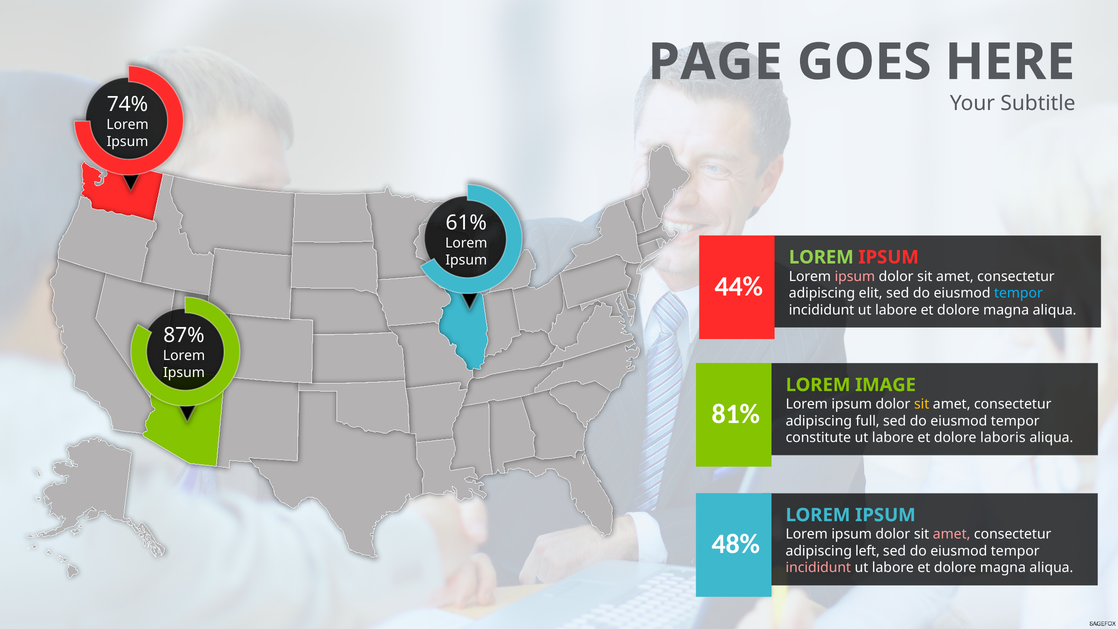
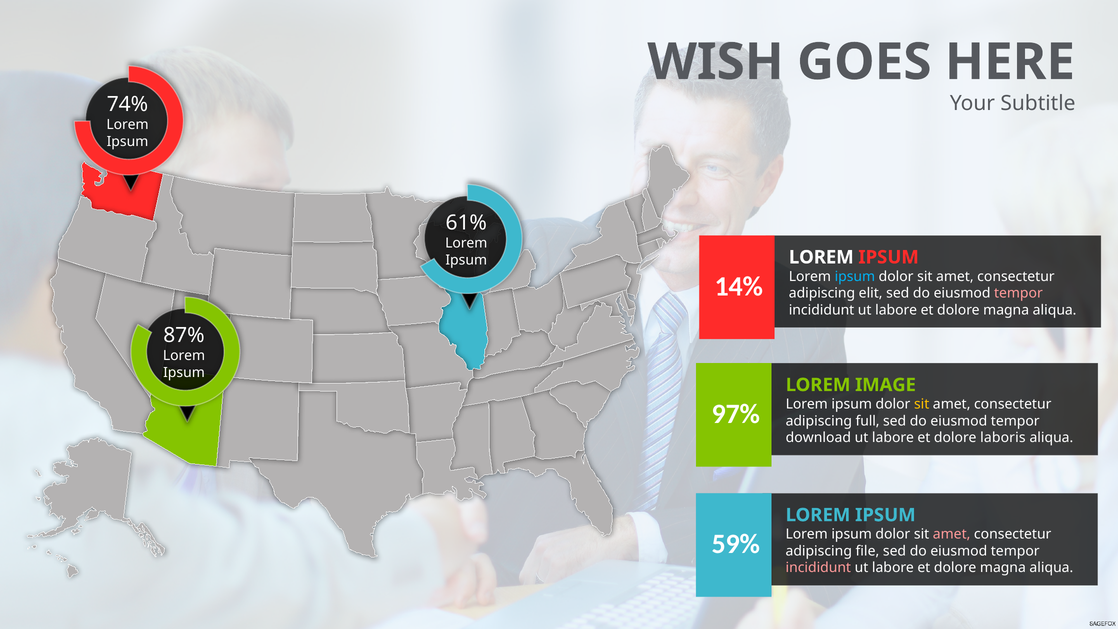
PAGE: PAGE -> WISH (716, 62)
LOREM colour: light green -> white (821, 257)
ipsum colour: pink -> light blue (855, 276)
44%: 44% -> 14% (739, 286)
tempor colour: light blue -> pink (1018, 293)
81%: 81% -> 97% (736, 414)
constitute: constitute -> download (818, 438)
48%: 48% -> 59% (736, 544)
left: left -> file (867, 551)
